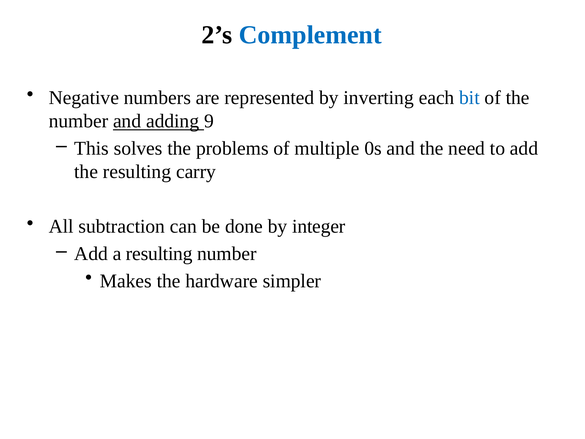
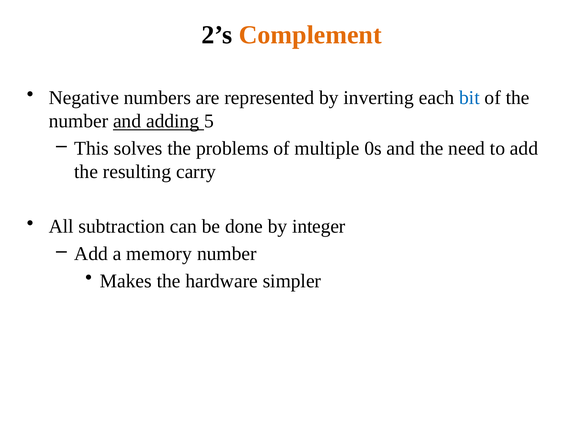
Complement colour: blue -> orange (310, 35)
9: 9 -> 5 (209, 121)
a resulting: resulting -> memory (159, 254)
